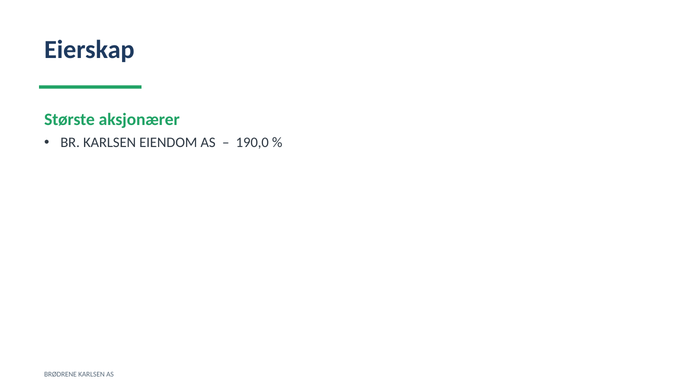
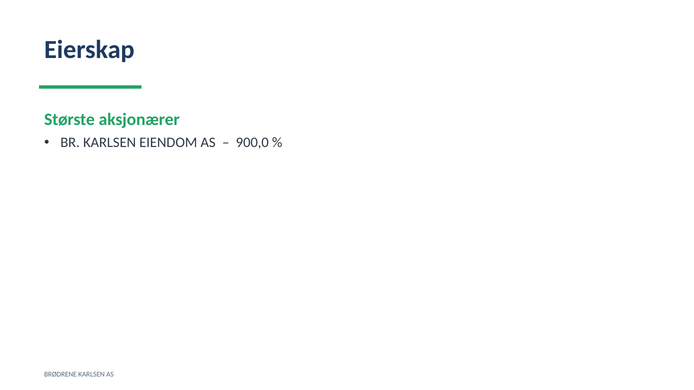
190,0: 190,0 -> 900,0 (252, 143)
